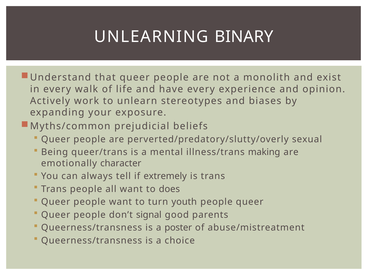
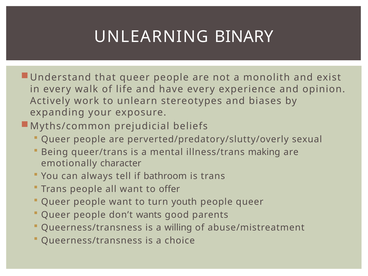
extremely: extremely -> bathroom (165, 176)
does: does -> offer (169, 189)
signal: signal -> wants (149, 215)
poster: poster -> willing (178, 228)
